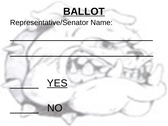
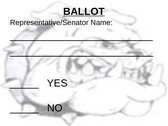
YES underline: present -> none (57, 83)
